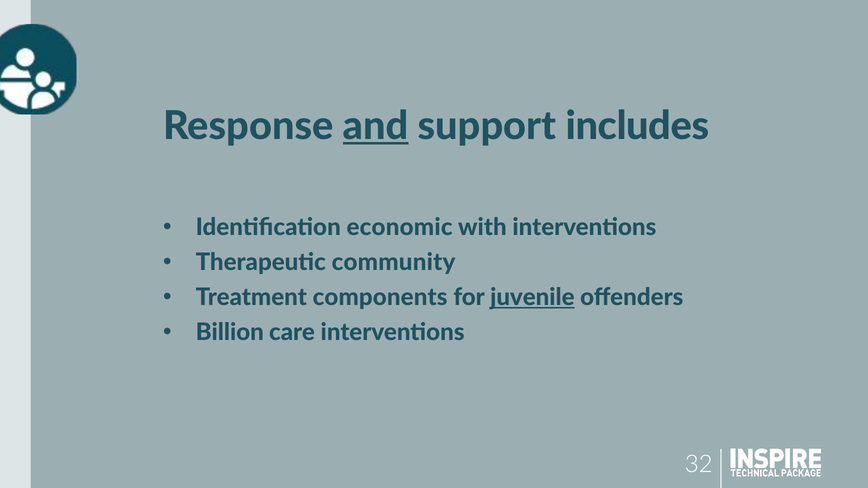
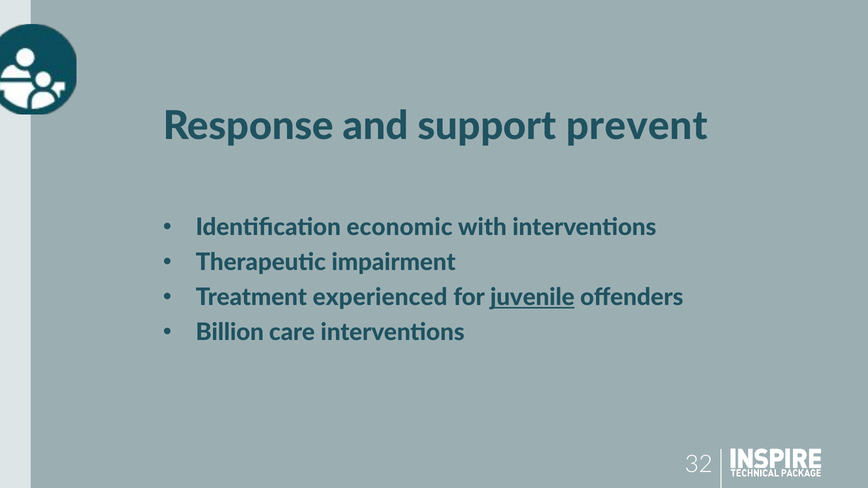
and underline: present -> none (376, 126)
includes: includes -> prevent (637, 126)
community: community -> impairment (394, 262)
components: components -> experienced (380, 297)
